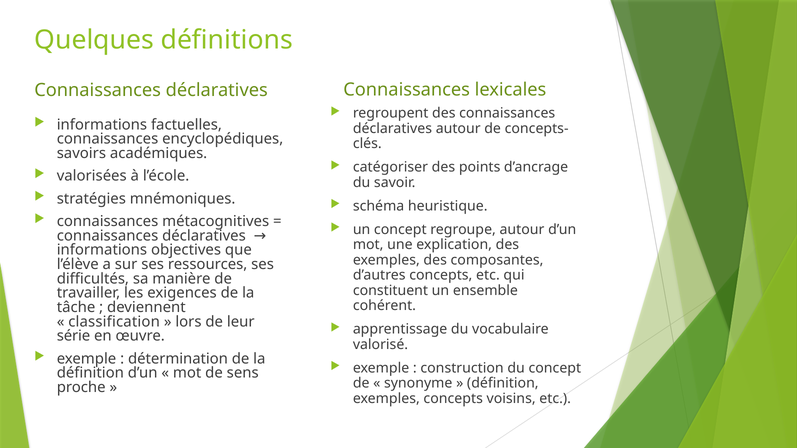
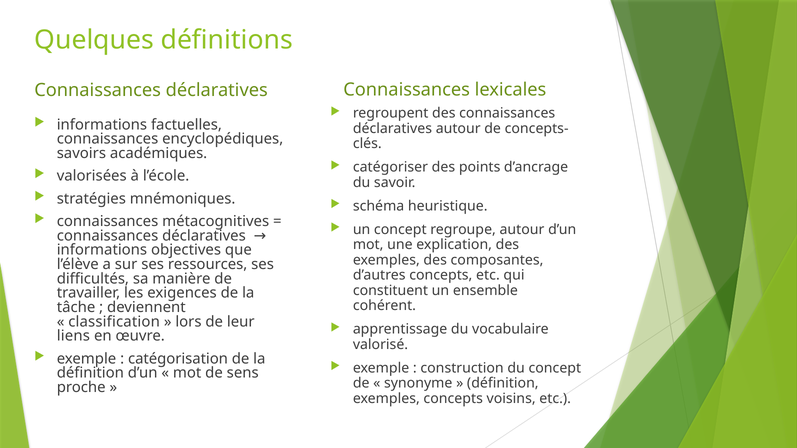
série: série -> liens (73, 336)
détermination: détermination -> catégorisation (178, 359)
